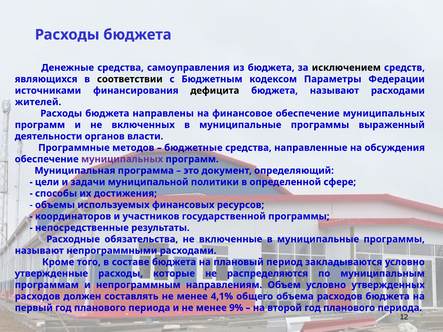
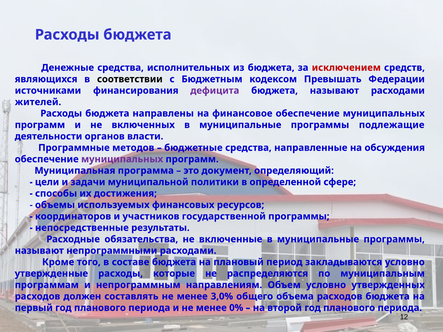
самоуправления: самоуправления -> исполнительных (188, 68)
исключением colour: black -> red (346, 68)
Параметры: Параметры -> Превышать (333, 79)
дефицита colour: black -> purple (215, 91)
выраженный: выраженный -> подлежащие (392, 125)
4,1%: 4,1% -> 3,0% (222, 297)
9%: 9% -> 0% (236, 308)
